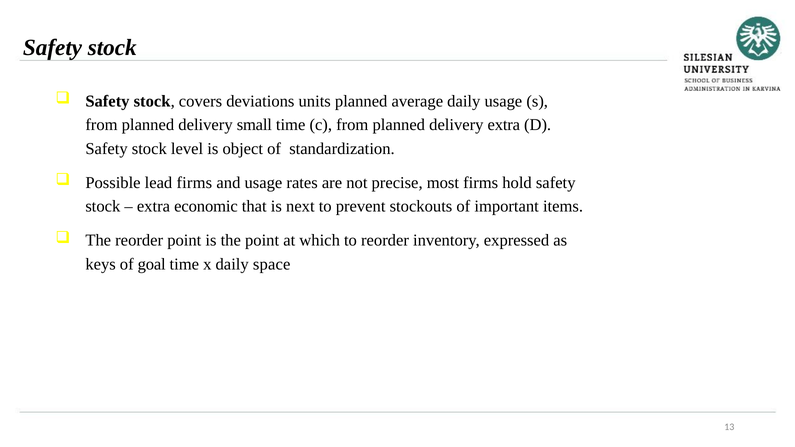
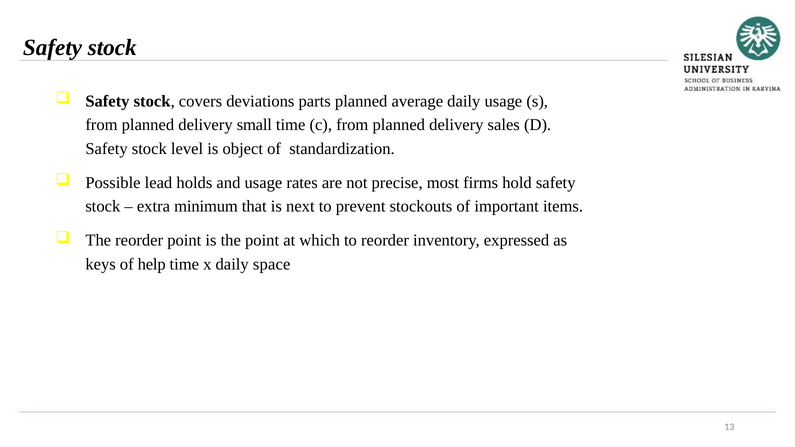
units: units -> parts (315, 101)
delivery extra: extra -> sales (504, 125)
lead firms: firms -> holds (194, 183)
economic: economic -> minimum (206, 207)
goal: goal -> help (152, 264)
